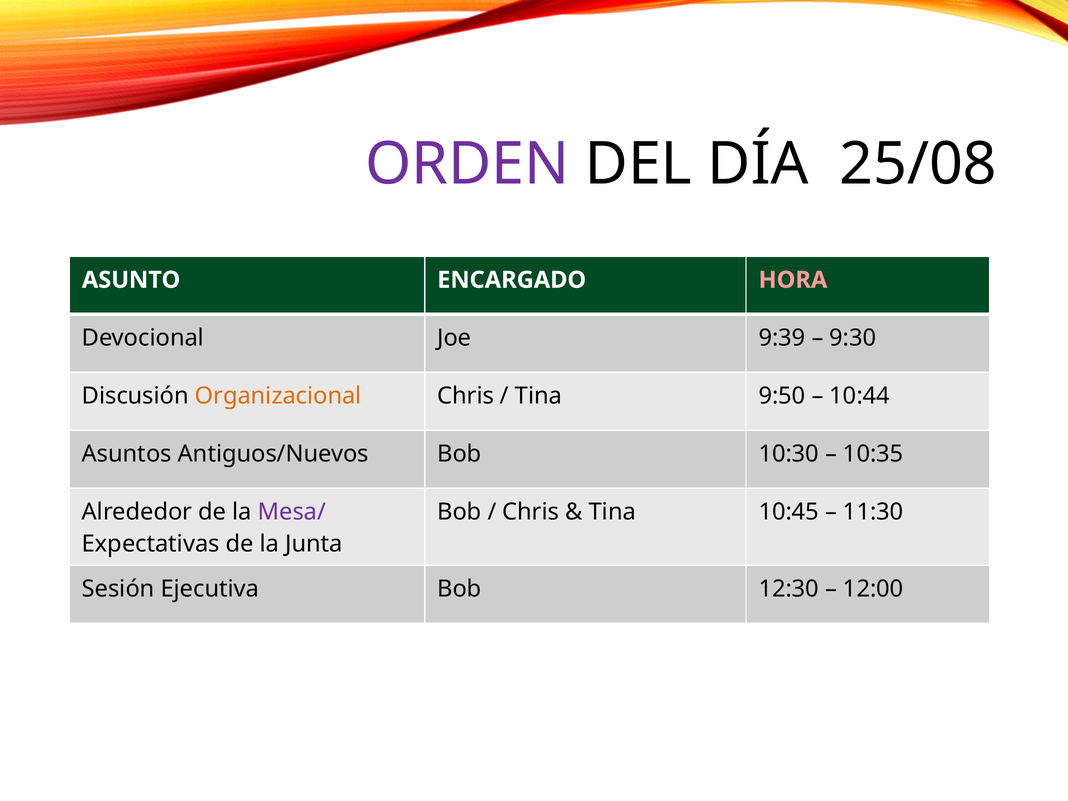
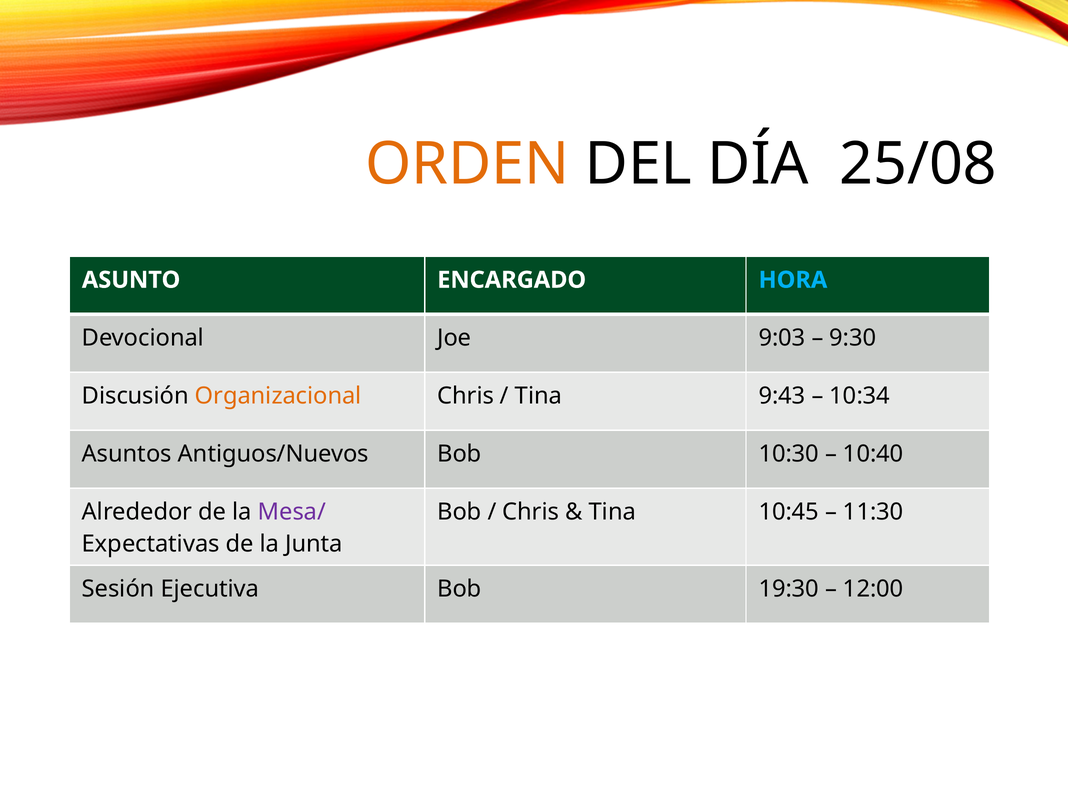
ORDEN colour: purple -> orange (467, 164)
HORA colour: pink -> light blue (793, 280)
9:39: 9:39 -> 9:03 (782, 338)
9:50: 9:50 -> 9:43 (782, 396)
10:44: 10:44 -> 10:34 (860, 396)
10:35: 10:35 -> 10:40 (873, 454)
12:30: 12:30 -> 19:30 (789, 589)
